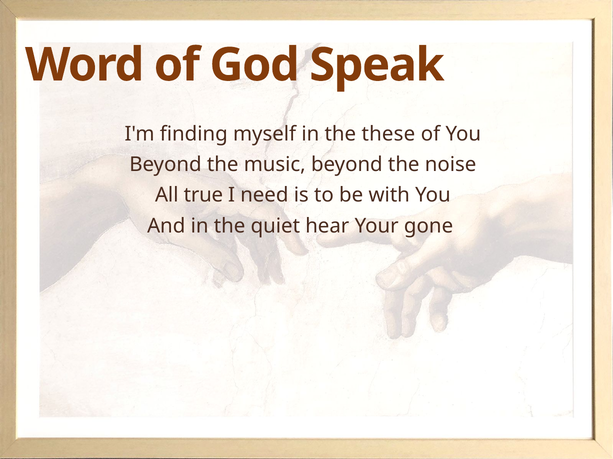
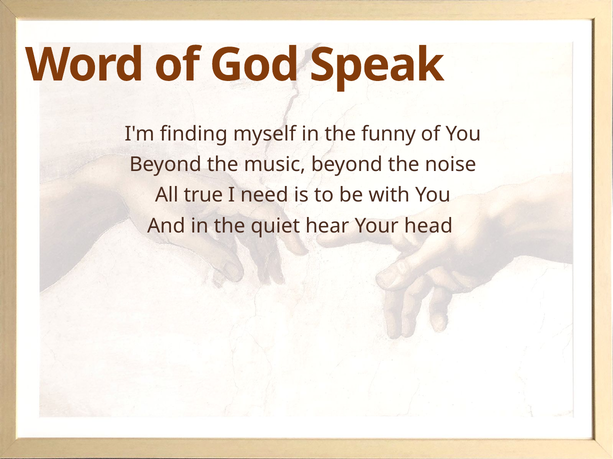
these: these -> funny (389, 134)
gone: gone -> head (428, 226)
